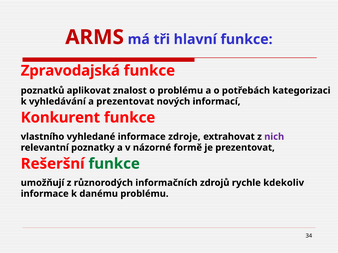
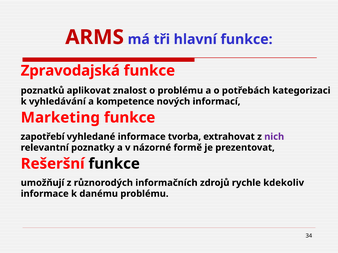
a prezentovat: prezentovat -> kompetence (125, 102)
Konkurent: Konkurent -> Marketing (60, 118)
vlastního: vlastního -> zapotřebí (43, 137)
zdroje: zdroje -> tvorba (184, 137)
funkce colour: green -> black (114, 164)
